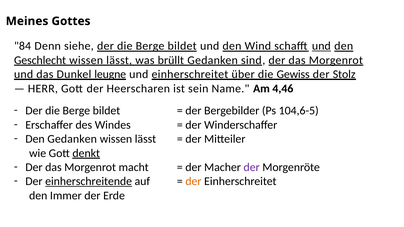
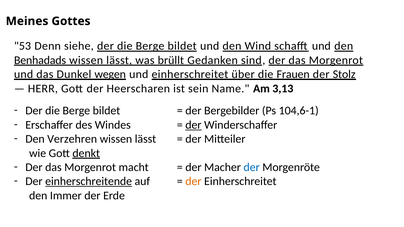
84: 84 -> 53 (23, 46)
und underline: present -> none (321, 46)
Geschlecht: Geschlecht -> Benhadads (40, 60)
leugne: leugne -> wegen (110, 74)
Gewiss: Gewiss -> Frauen (293, 74)
4,46: 4,46 -> 3,13 (283, 89)
104,6-5: 104,6-5 -> 104,6-1 (299, 111)
der underline: none -> present (193, 125)
Den Gedanken: Gedanken -> Verzehren (72, 139)
der colour: purple -> blue (252, 167)
